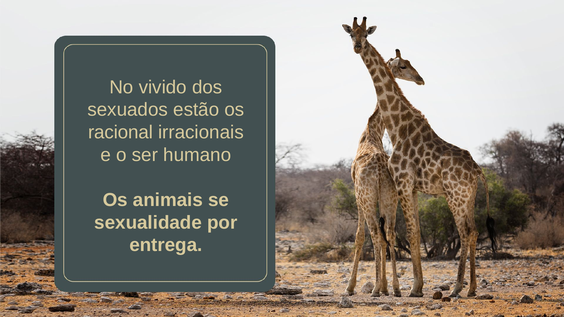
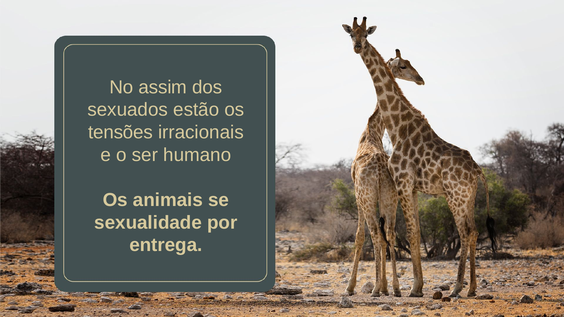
vivido: vivido -> assim (163, 87)
racional: racional -> tensões (121, 132)
